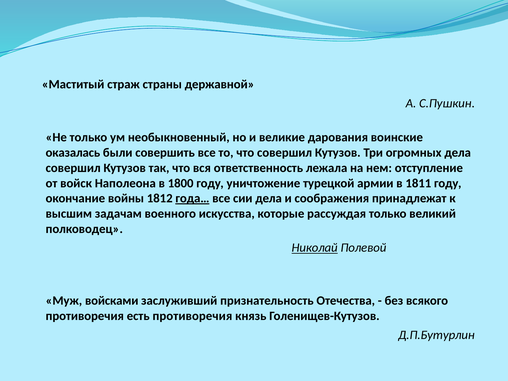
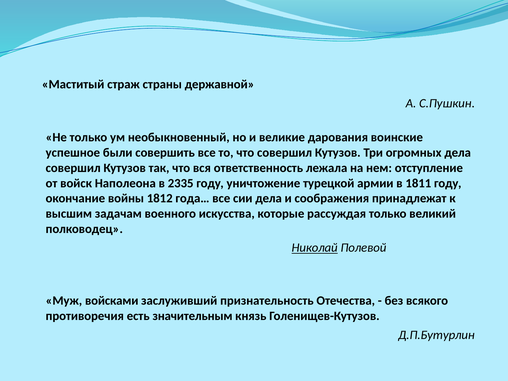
оказалась: оказалась -> успешное (73, 153)
1800: 1800 -> 2335 (181, 183)
года… underline: present -> none (192, 198)
есть противоречия: противоречия -> значительным (193, 316)
